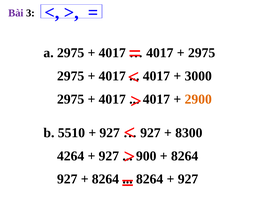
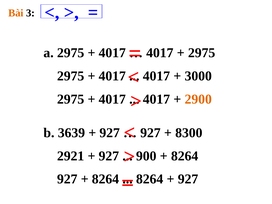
Bài colour: purple -> orange (16, 13)
5510: 5510 -> 3639 (71, 133)
4264: 4264 -> 2921 (71, 156)
